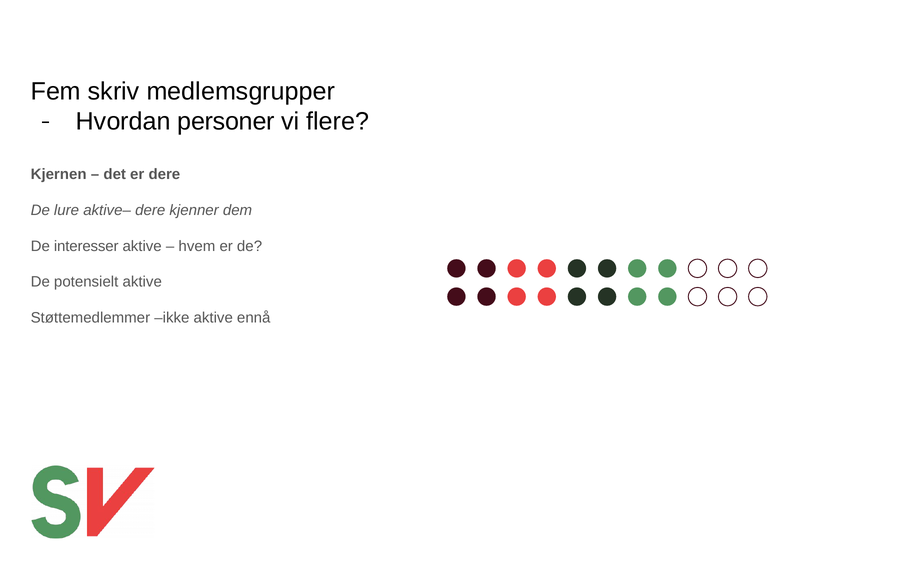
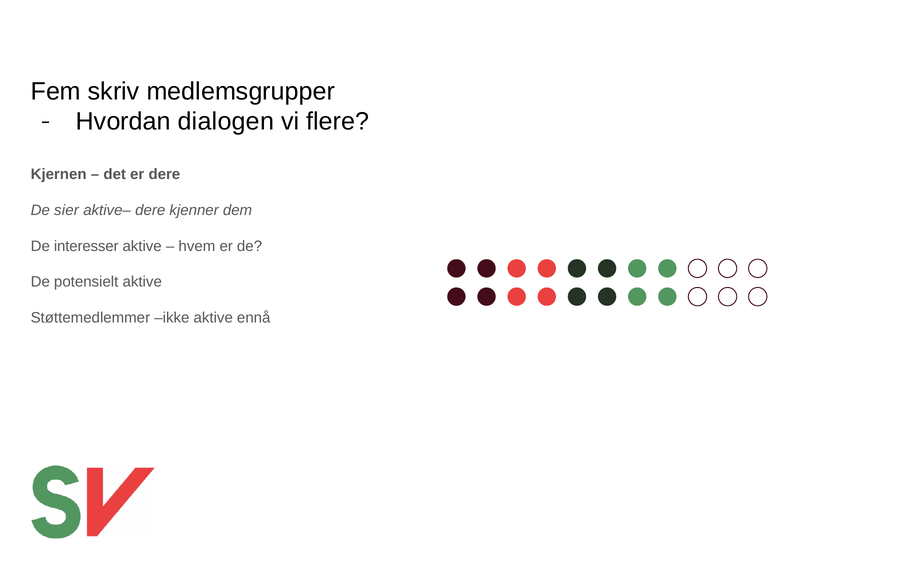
personer: personer -> dialogen (226, 122)
lure: lure -> sier (66, 210)
